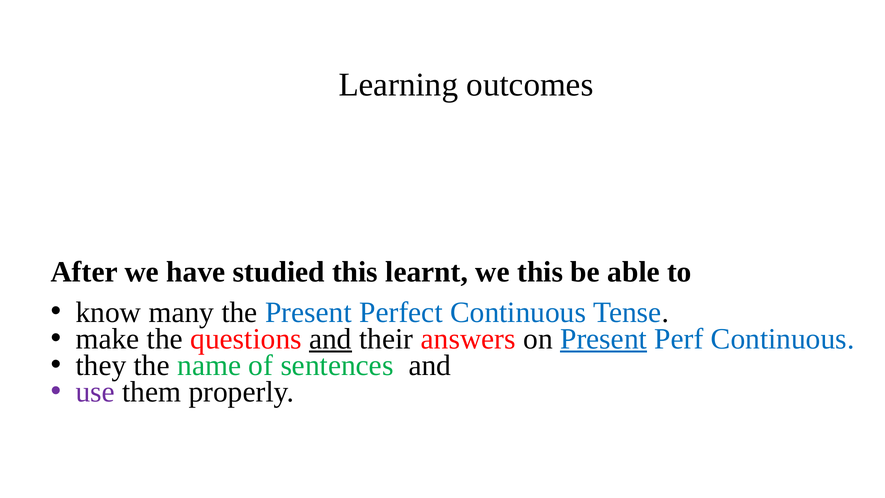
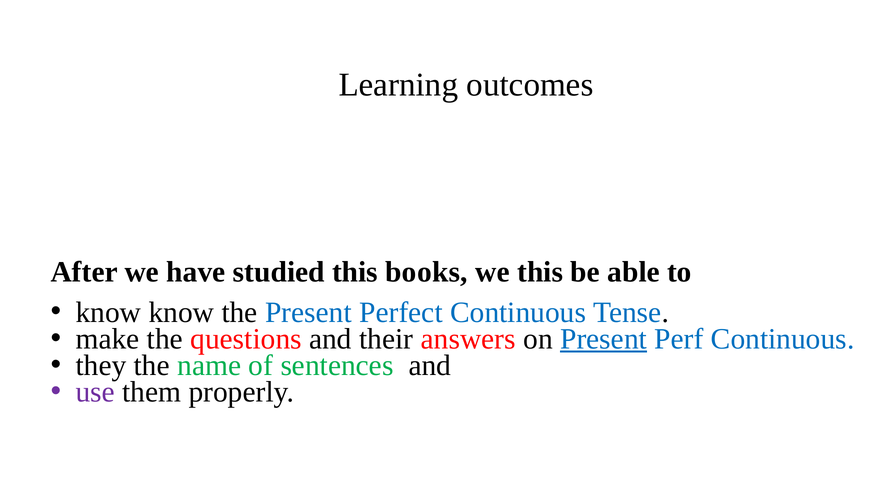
learnt: learnt -> books (427, 272)
know many: many -> know (181, 312)
and underline: present -> none (330, 339)
